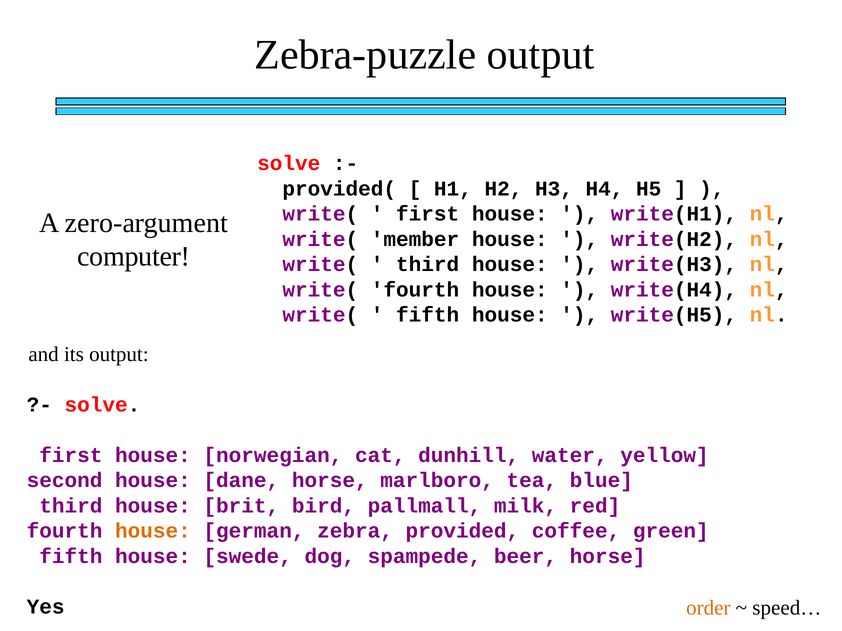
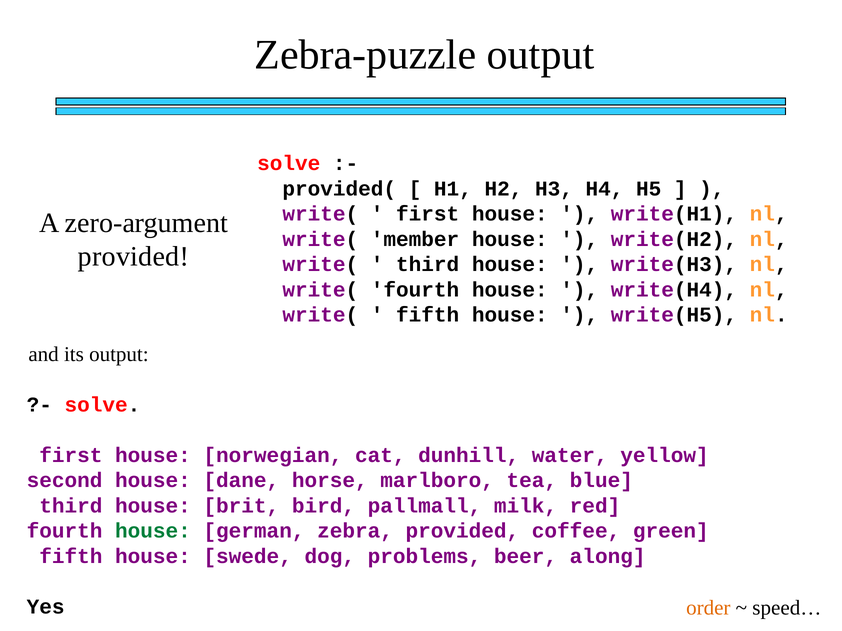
computer: computer -> provided (133, 257)
house colour: orange -> green (153, 531)
spampede: spampede -> problems (424, 557)
beer horse: horse -> along (608, 557)
